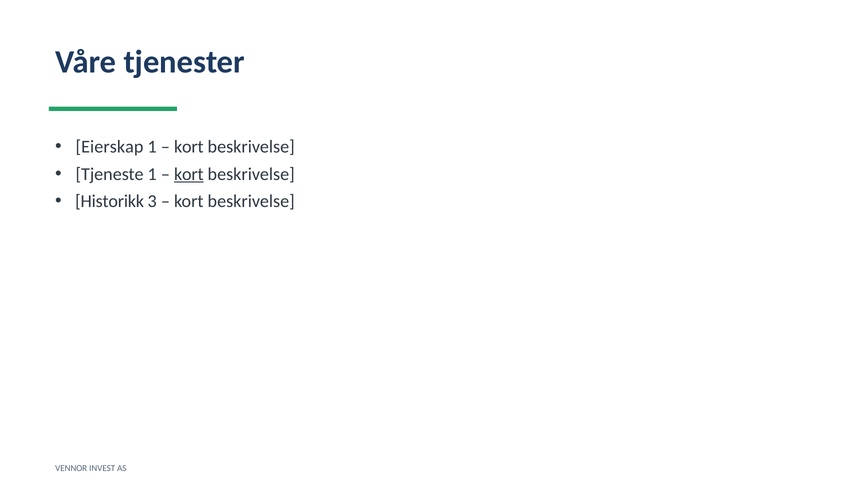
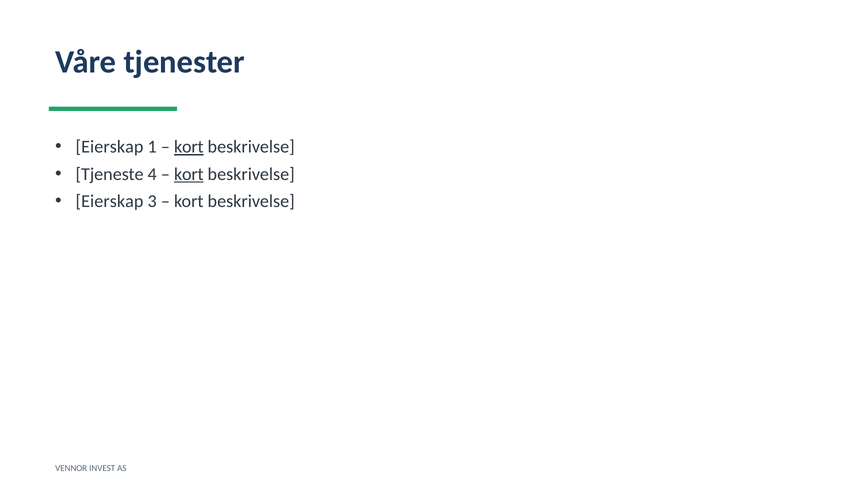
kort underline: none -> present (189, 147)
Tjeneste 1: 1 -> 4 (152, 174)
Historikk: Historikk -> Eierskap (110, 201)
